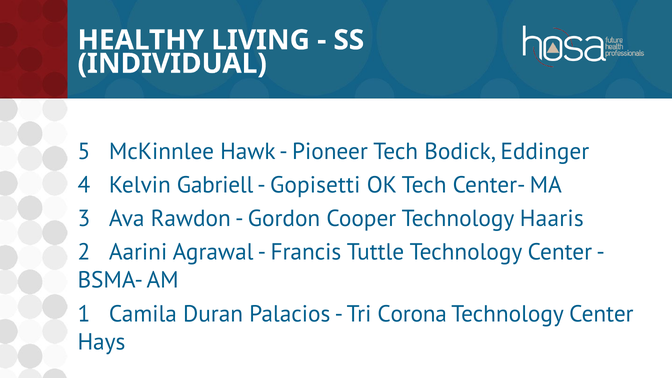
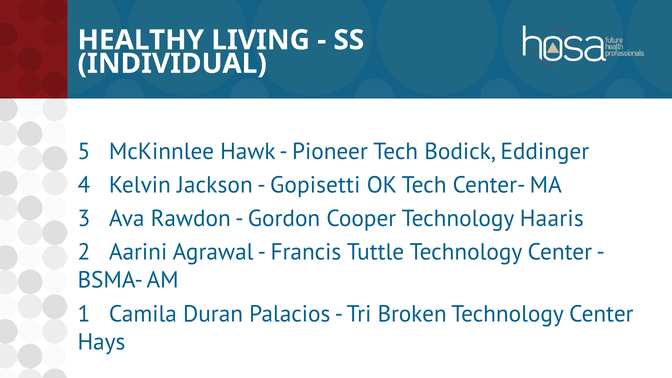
Gabriell: Gabriell -> Jackson (215, 185)
Corona: Corona -> Broken (412, 314)
